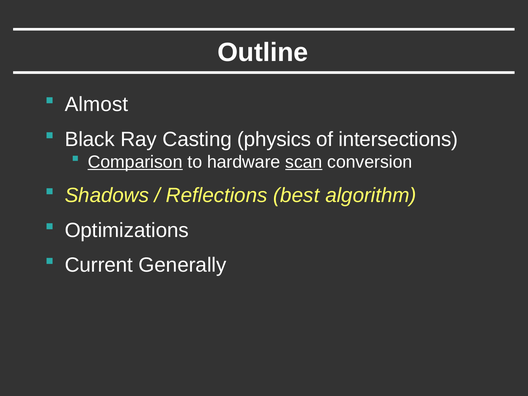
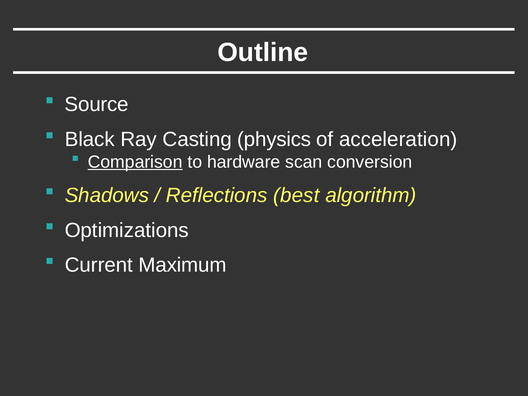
Almost: Almost -> Source (97, 104)
intersections: intersections -> acceleration (398, 139)
scan underline: present -> none (304, 162)
Generally: Generally -> Maximum (183, 265)
